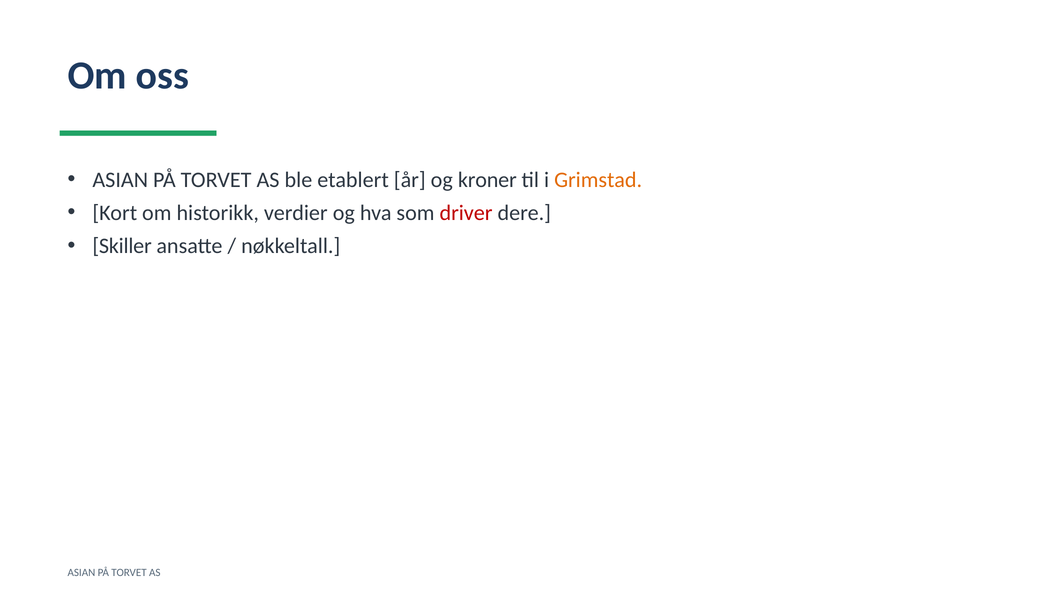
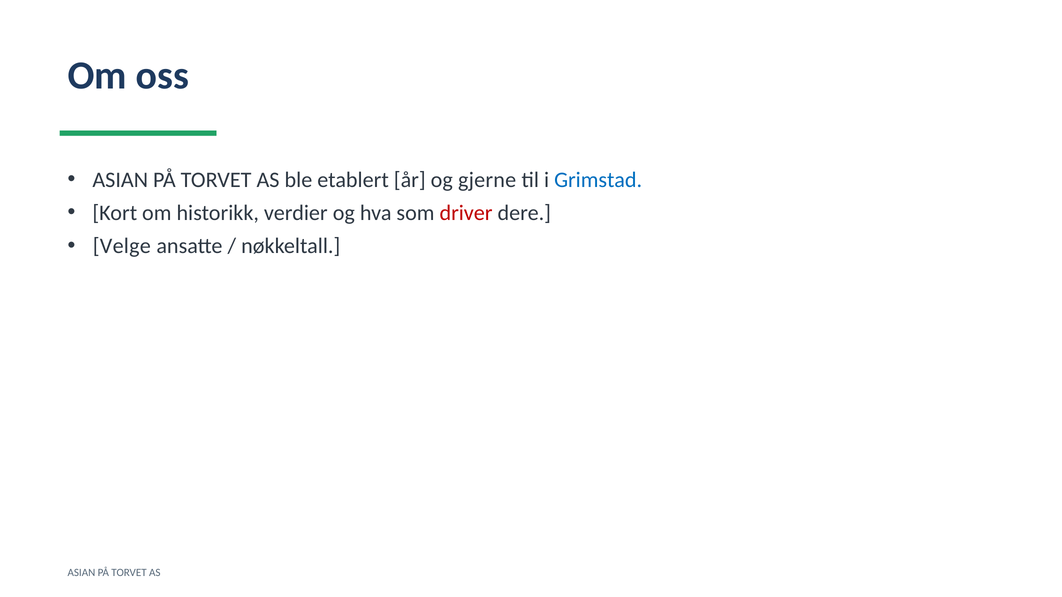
kroner: kroner -> gjerne (487, 180)
Grimstad colour: orange -> blue (598, 180)
Skiller: Skiller -> Velge (122, 246)
